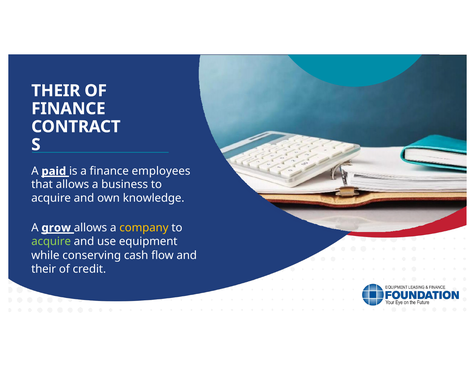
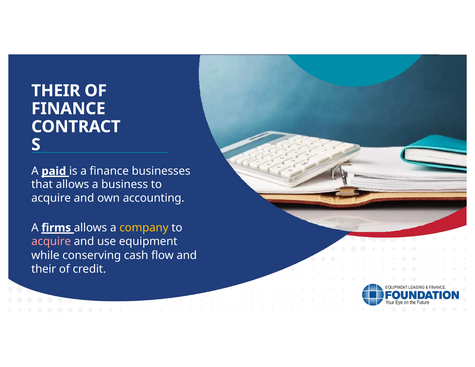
employees: employees -> businesses (161, 171)
knowledge: knowledge -> accounting (154, 198)
grow: grow -> firms (56, 228)
acquire colour: light green -> pink (51, 242)
